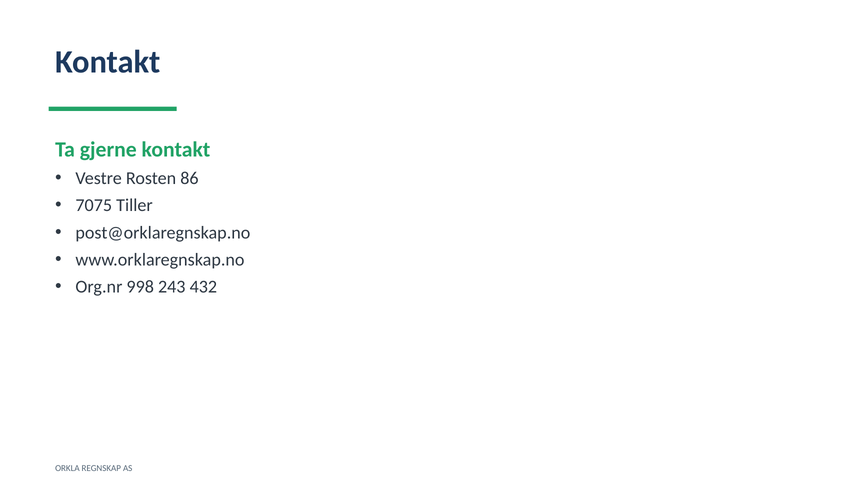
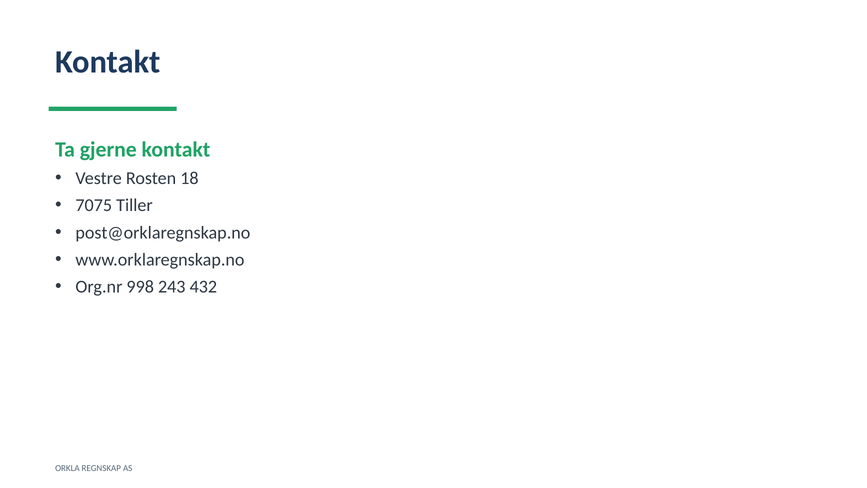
86: 86 -> 18 (189, 178)
